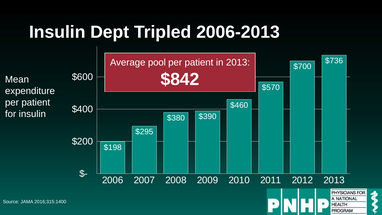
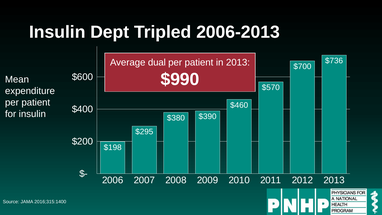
pool: pool -> dual (157, 62)
$842: $842 -> $990 (180, 79)
